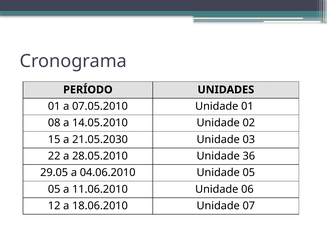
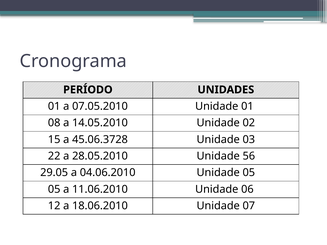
21.05.2030: 21.05.2030 -> 45.06.3728 (100, 140)
36: 36 -> 56 (249, 156)
